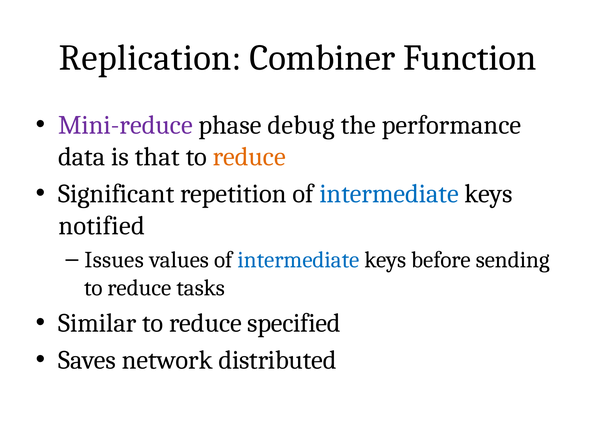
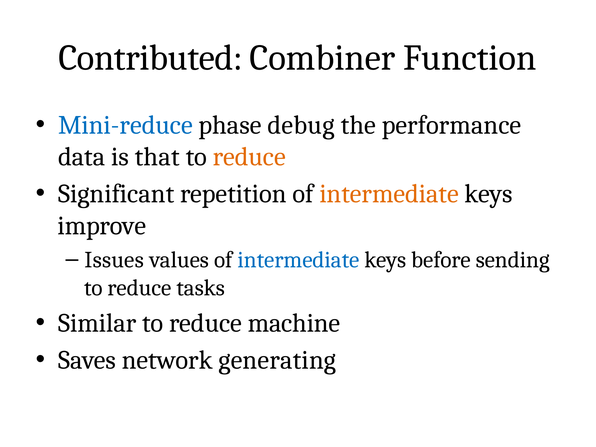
Replication: Replication -> Contributed (151, 58)
Mini-reduce colour: purple -> blue (125, 125)
intermediate colour: blue -> orange (389, 194)
notified: notified -> improve (102, 226)
specified: specified -> machine (294, 323)
distributed: distributed -> generating (277, 360)
